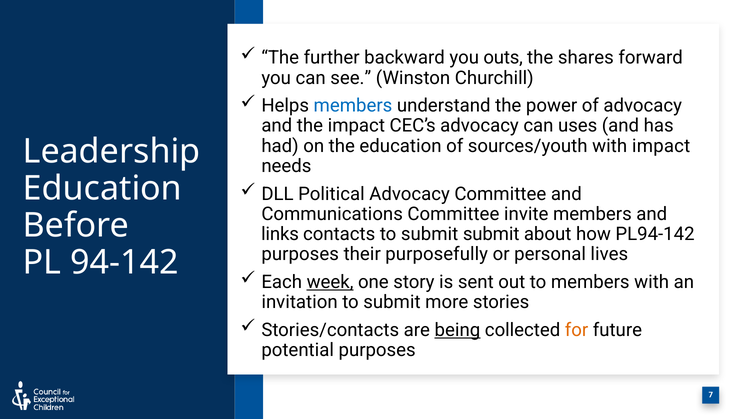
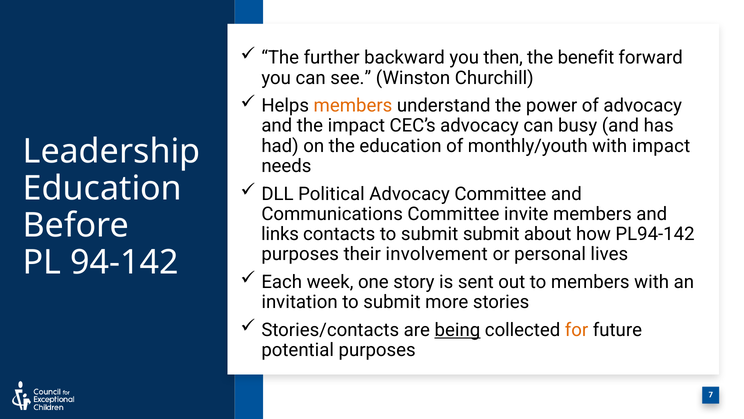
outs: outs -> then (503, 58)
shares: shares -> benefit (586, 58)
members colour: blue -> orange (353, 106)
uses: uses -> busy (578, 126)
sources/youth: sources/youth -> monthly/youth (528, 146)
purposefully: purposefully -> involvement (437, 254)
week underline: present -> none (330, 282)
